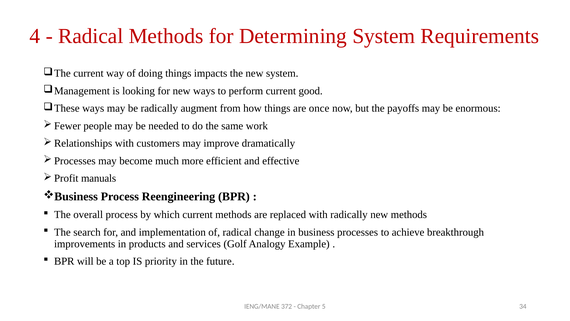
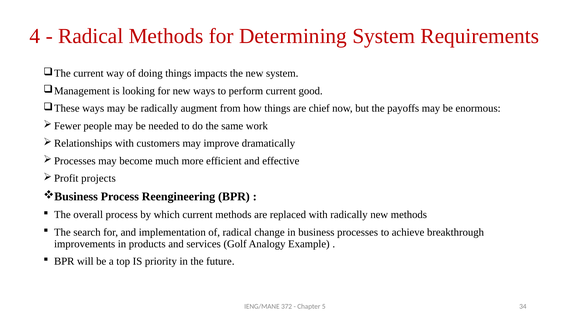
once: once -> chief (319, 108)
manuals: manuals -> projects (98, 178)
